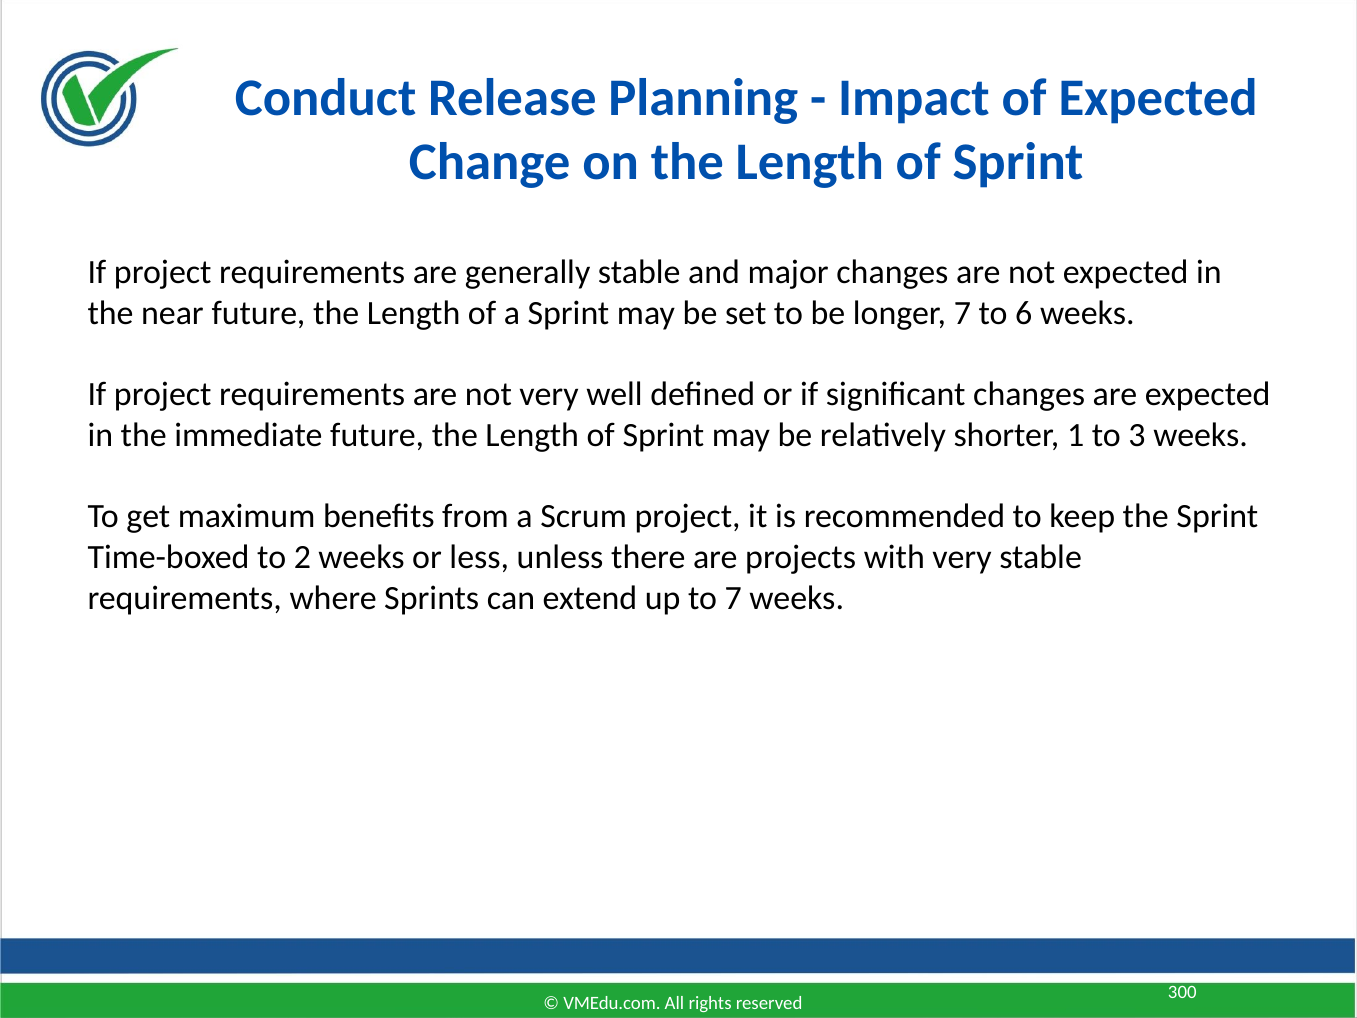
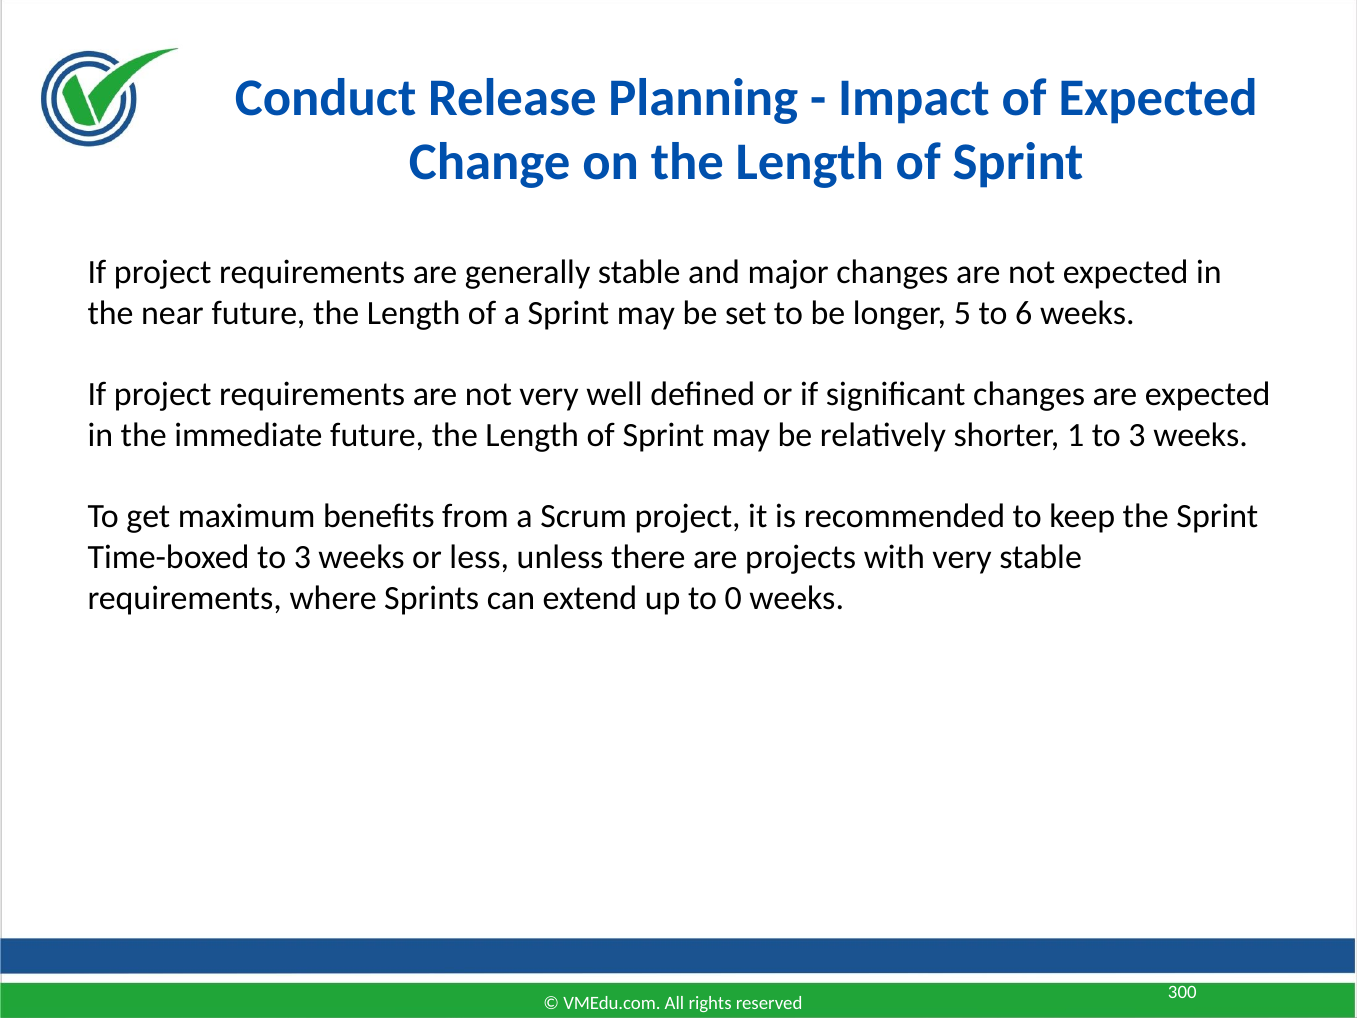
longer 7: 7 -> 5 (962, 313)
Time-boxed to 2: 2 -> 3 (302, 557)
to 7: 7 -> 0 (733, 598)
